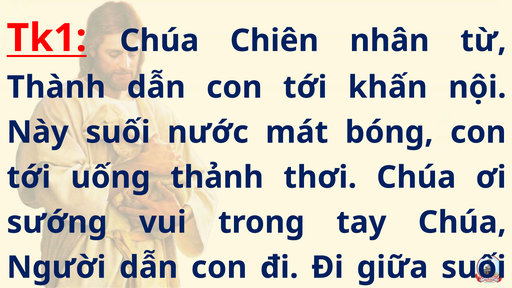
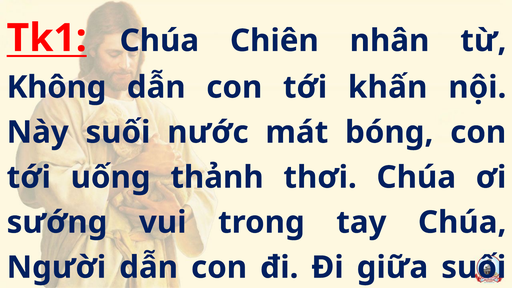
Thành: Thành -> Không (57, 87)
